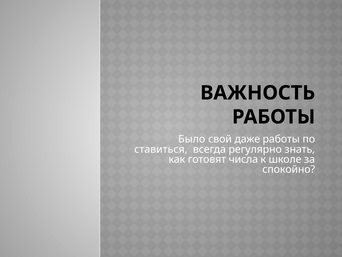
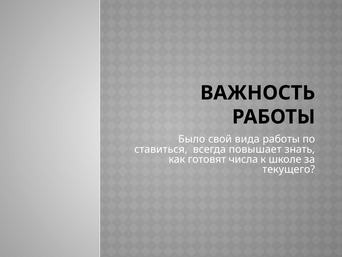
даже: даже -> вида (247, 139)
регулярно: регулярно -> повышает (255, 149)
спокойно: спокойно -> текущего (289, 169)
